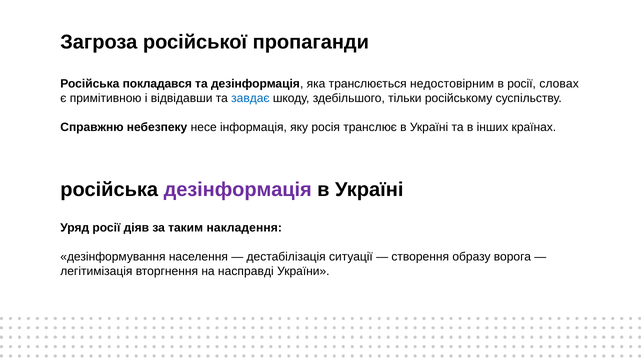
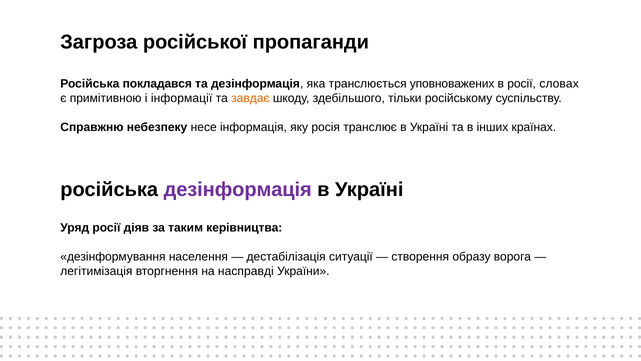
недостовірним: недостовірним -> уповноважених (452, 84)
відвідавши: відвідавши -> інформації (182, 98)
завдає colour: blue -> orange (250, 98)
накладення: накладення -> керівництва (244, 228)
